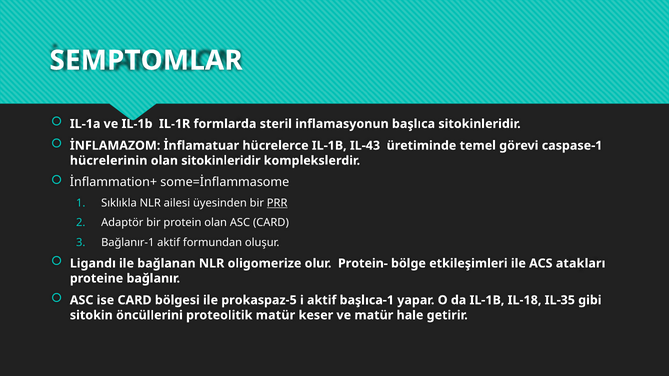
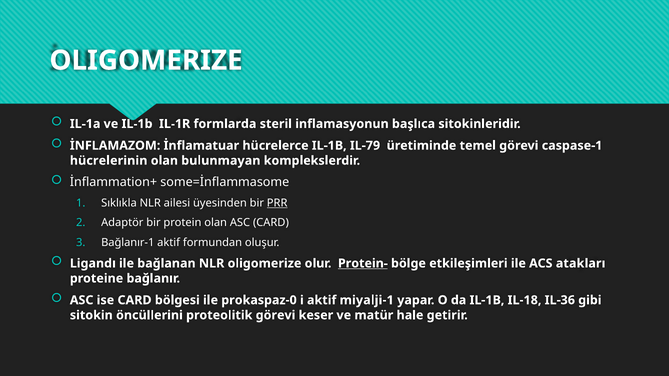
SEMPTOMLAR: SEMPTOMLAR -> OLIGOMERIZE (146, 60)
IL-43: IL-43 -> IL-79 (365, 146)
olan sitokinleridir: sitokinleridir -> bulunmayan (221, 161)
Protein- underline: none -> present (363, 264)
prokaspaz-5: prokaspaz-5 -> prokaspaz-0 (259, 300)
başlıca-1: başlıca-1 -> miyalji-1 (367, 300)
IL-35: IL-35 -> IL-36 (560, 300)
proteolitik matür: matür -> görevi (276, 315)
